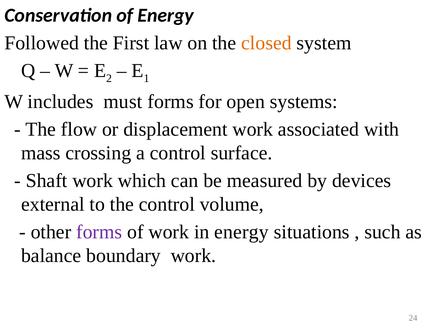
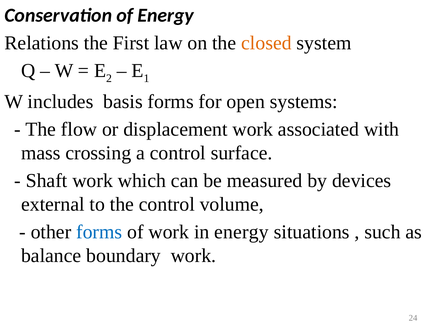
Followed: Followed -> Relations (42, 43)
must: must -> basis (123, 102)
forms colour: purple -> blue (99, 232)
